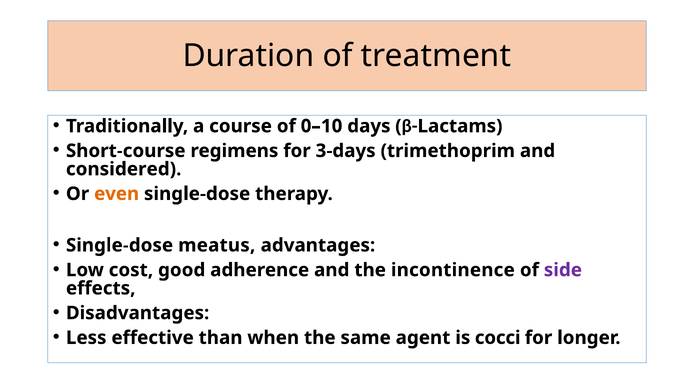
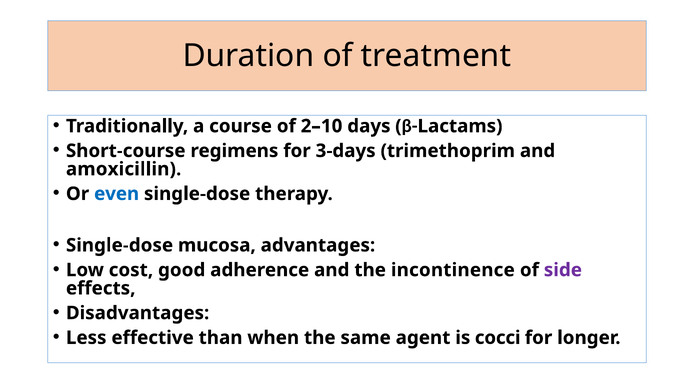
0–10: 0–10 -> 2–10 (322, 126)
considered: considered -> amoxicillin (124, 169)
even colour: orange -> blue (117, 194)
meatus: meatus -> mucosa (217, 246)
